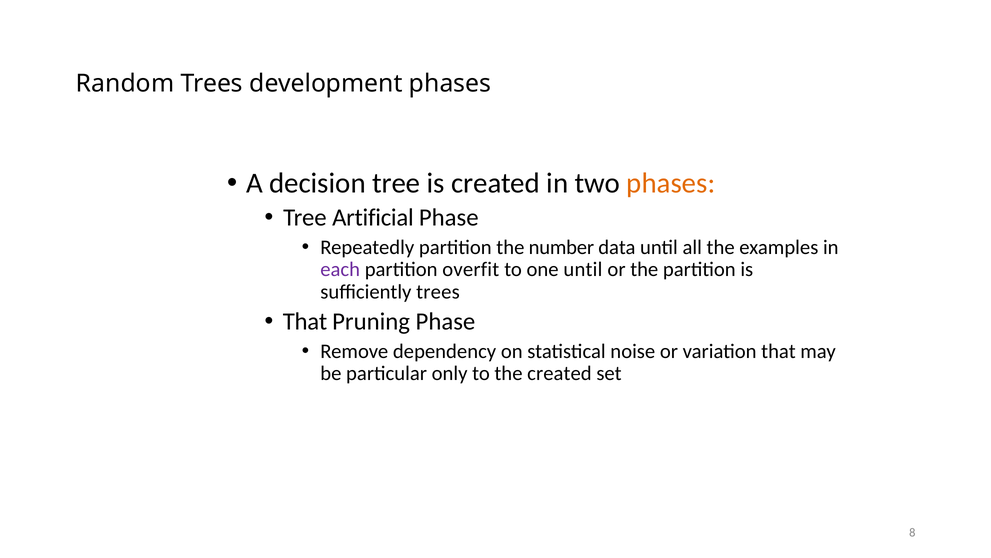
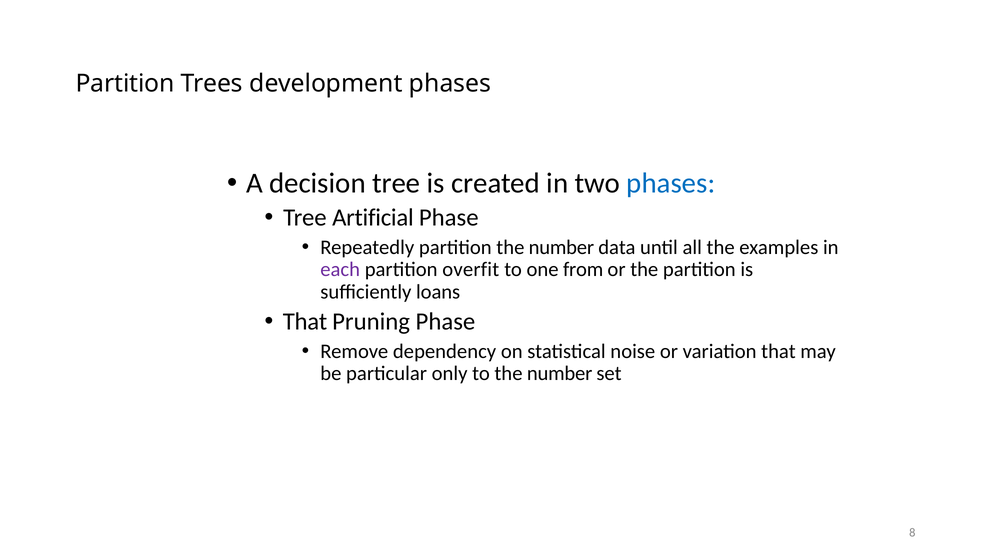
Random: Random -> Partition (125, 83)
phases colour: orange -> blue (671, 183)
one until: until -> from (583, 269)
sufficiently trees: trees -> loans (438, 292)
to the created: created -> number (560, 373)
